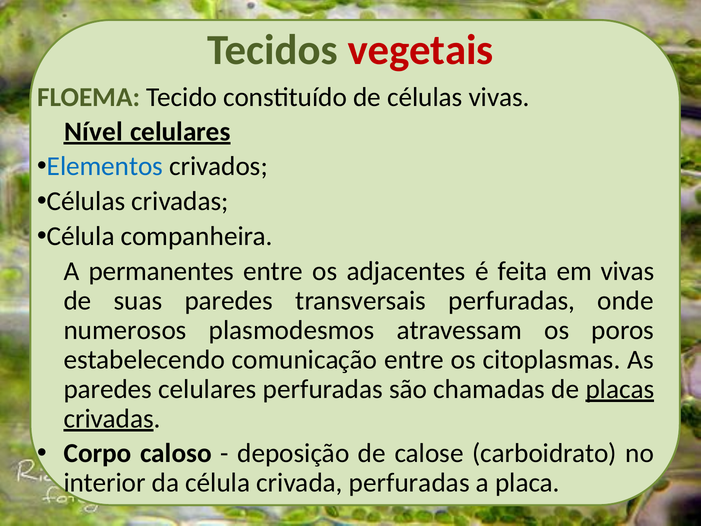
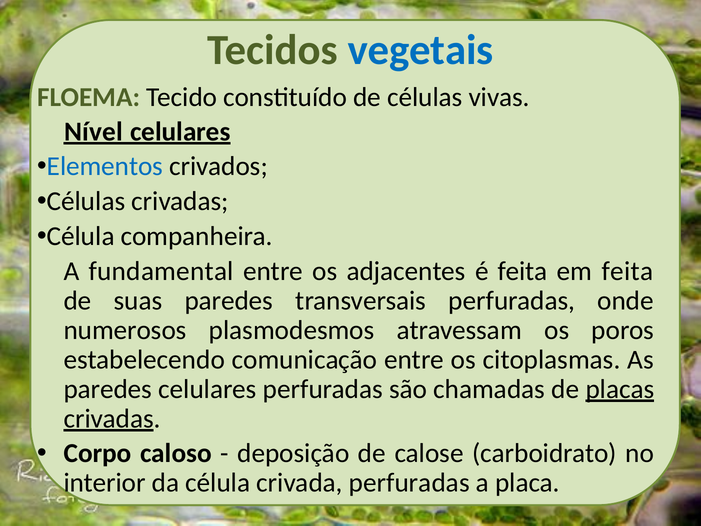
vegetais colour: red -> blue (420, 50)
permanentes: permanentes -> fundamental (161, 271)
em vivas: vivas -> feita (627, 271)
